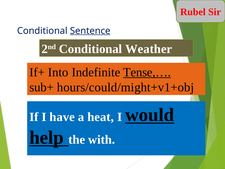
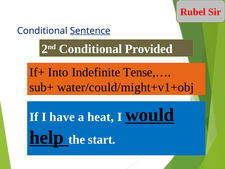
Weather: Weather -> Provided (149, 49)
Tense,… underline: present -> none (147, 72)
hours/could/might+v1+obj: hours/could/might+v1+obj -> water/could/might+v1+obj (125, 87)
with: with -> start (102, 139)
